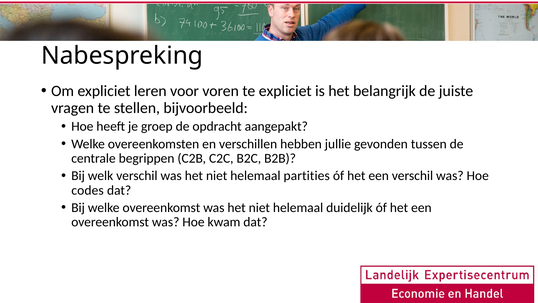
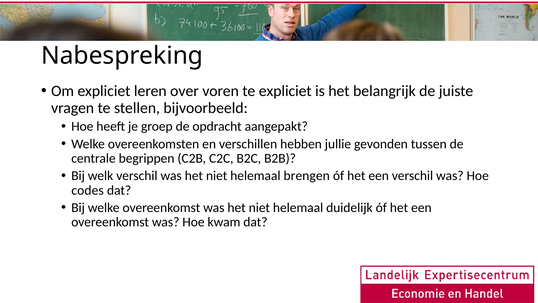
voor: voor -> over (184, 91)
partities: partities -> brengen (307, 176)
